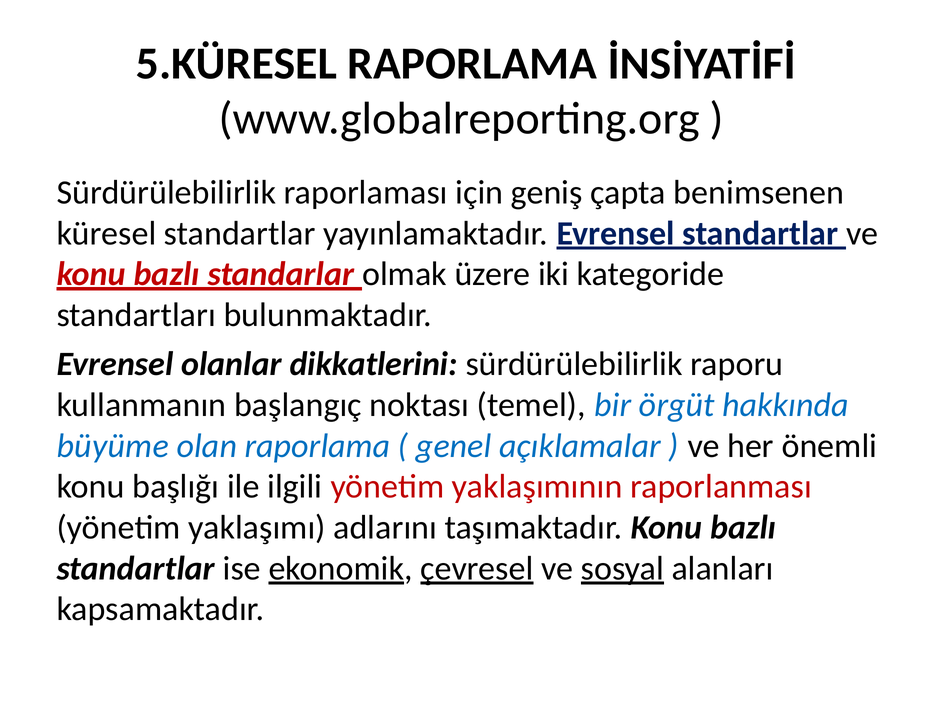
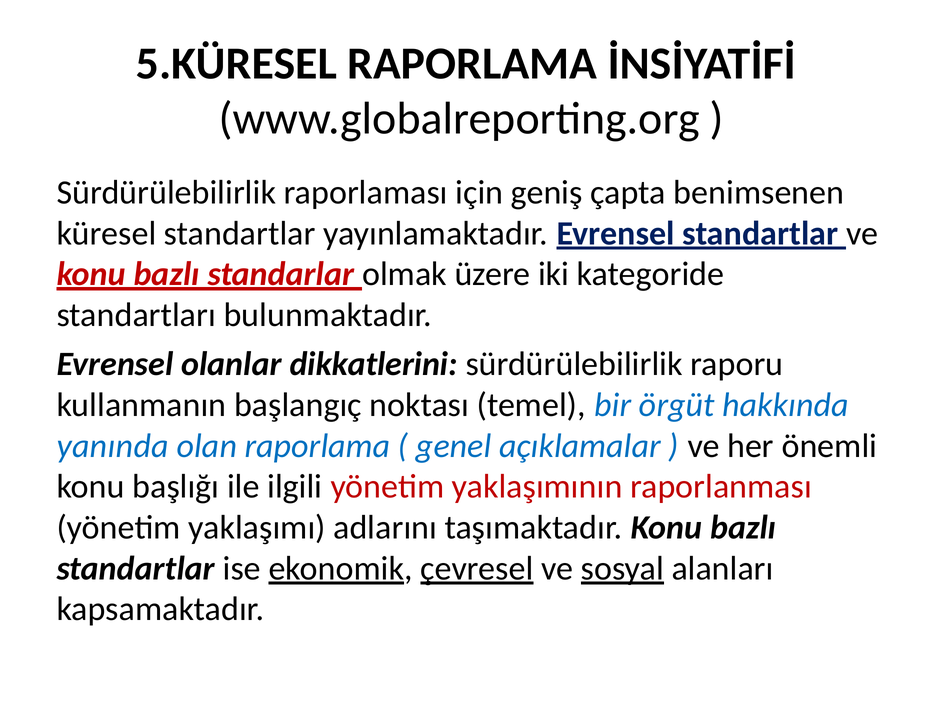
büyüme: büyüme -> yanında (113, 446)
